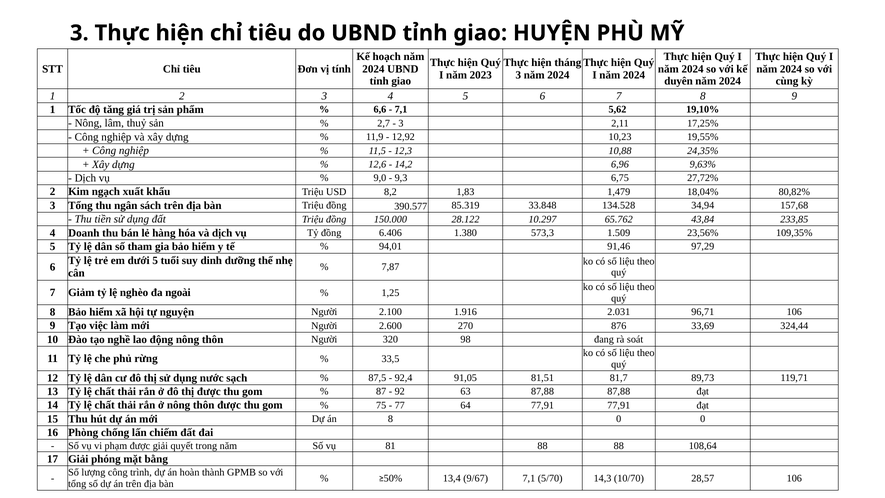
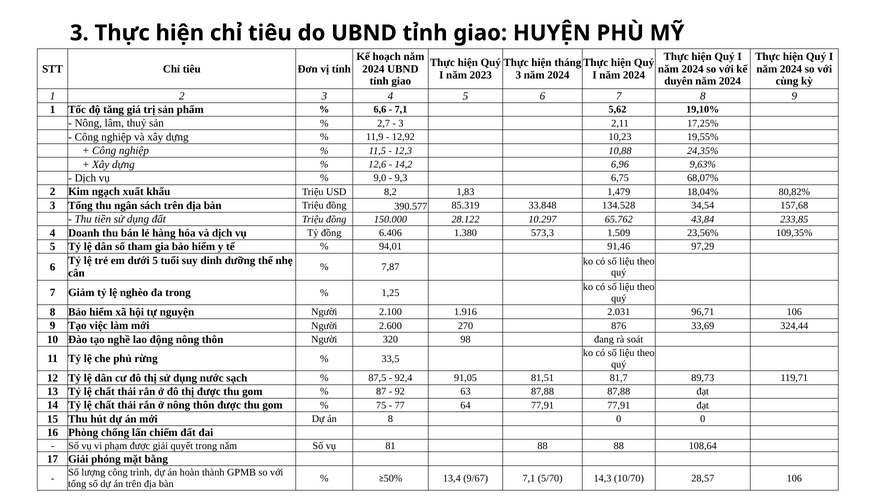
27,72%: 27,72% -> 68,07% (703, 178)
34,94: 34,94 -> 34,54 (703, 206)
đa ngoài: ngoài -> trong (178, 293)
